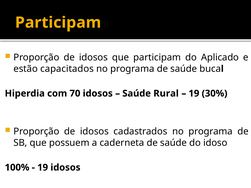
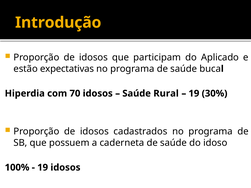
Participam: Participam -> Introdução (58, 23)
capacitados: capacitados -> expectativas (67, 69)
